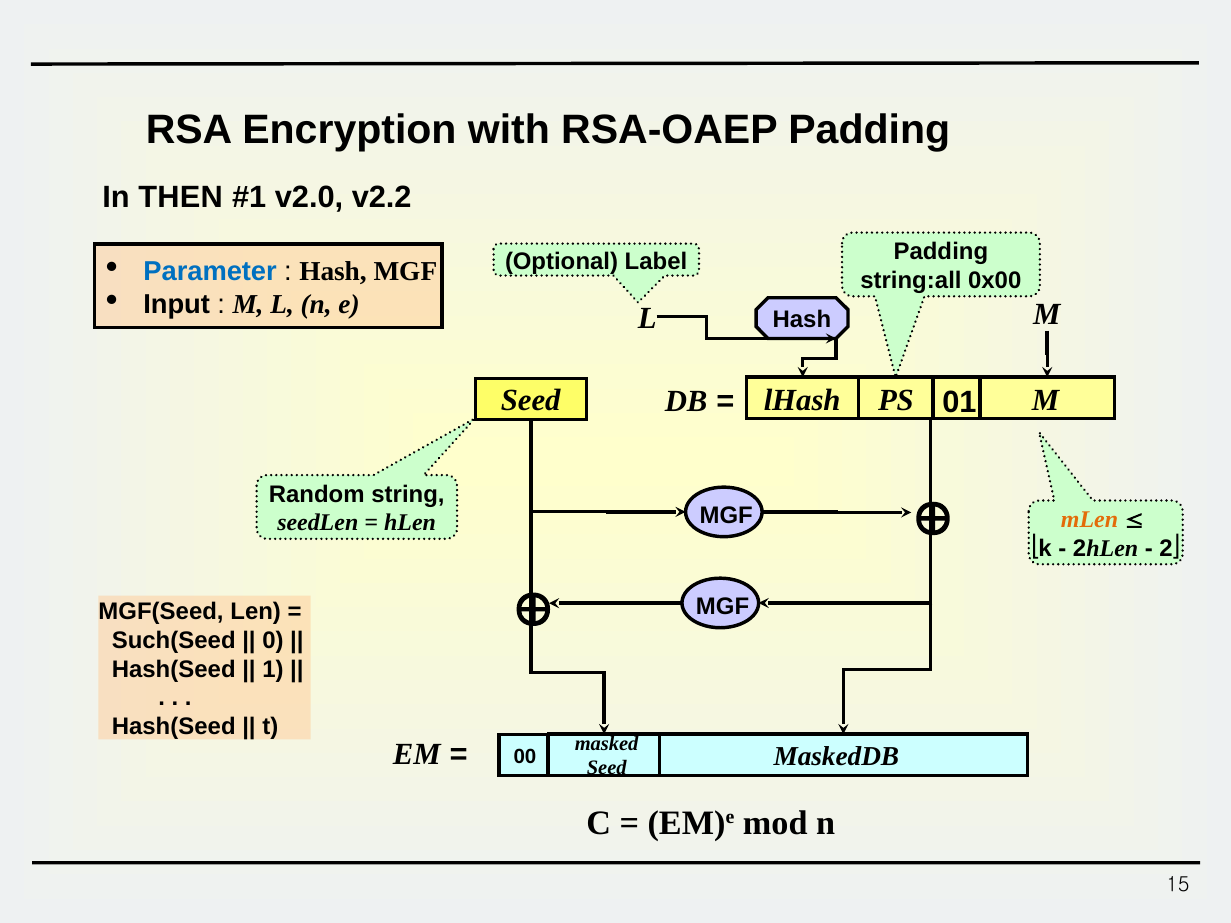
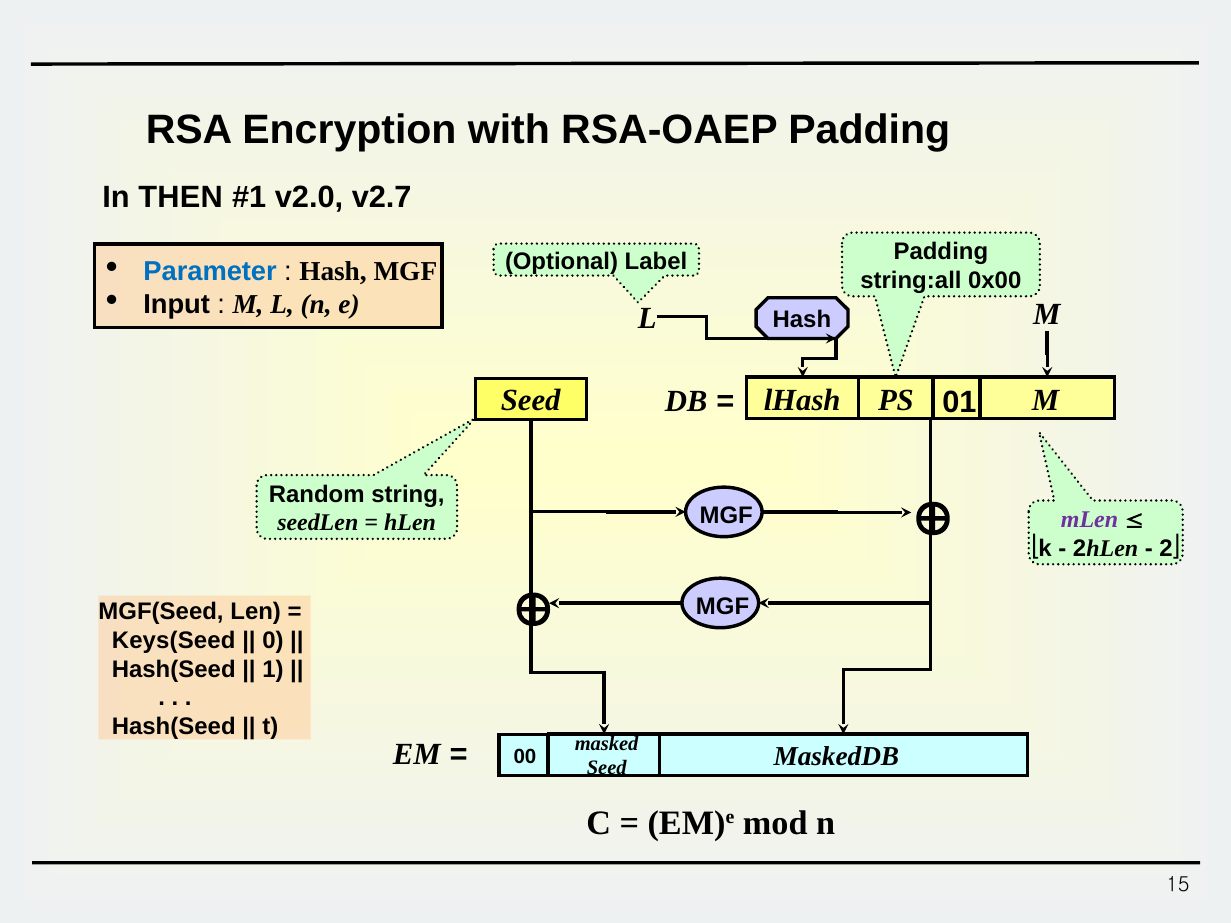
v2.2: v2.2 -> v2.7 (382, 198)
mLen colour: orange -> purple (1090, 520)
Such(Seed: Such(Seed -> Keys(Seed (174, 641)
